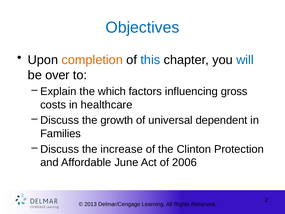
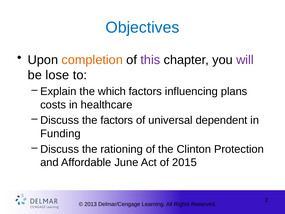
this colour: blue -> purple (150, 60)
will colour: blue -> purple (245, 60)
over: over -> lose (57, 75)
gross: gross -> plans (234, 91)
the growth: growth -> factors (117, 120)
Families: Families -> Funding (60, 134)
increase: increase -> rationing (122, 149)
2006: 2006 -> 2015 (185, 162)
